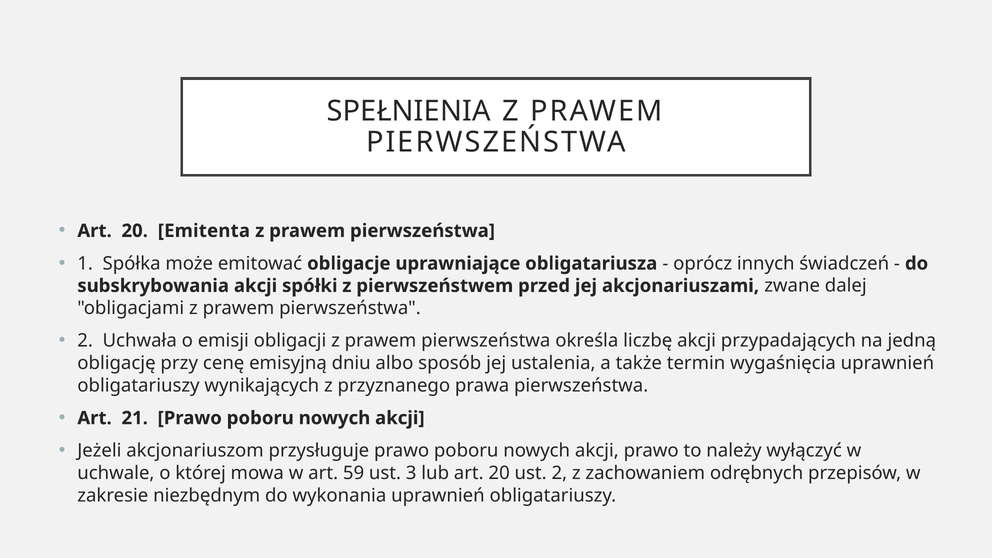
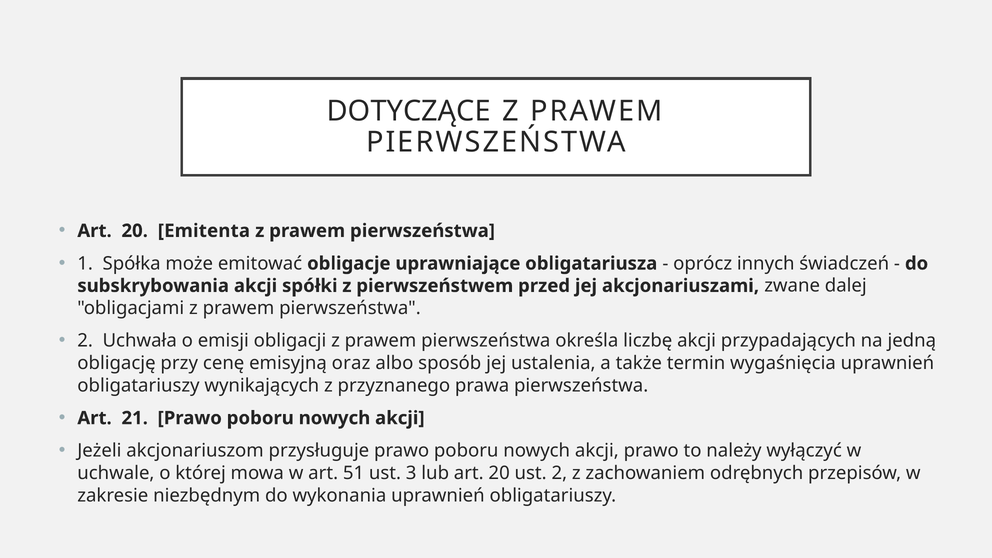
SPEŁNIENIA: SPEŁNIENIA -> DOTYCZĄCE (409, 111)
dniu: dniu -> oraz (351, 363)
59: 59 -> 51 (354, 473)
